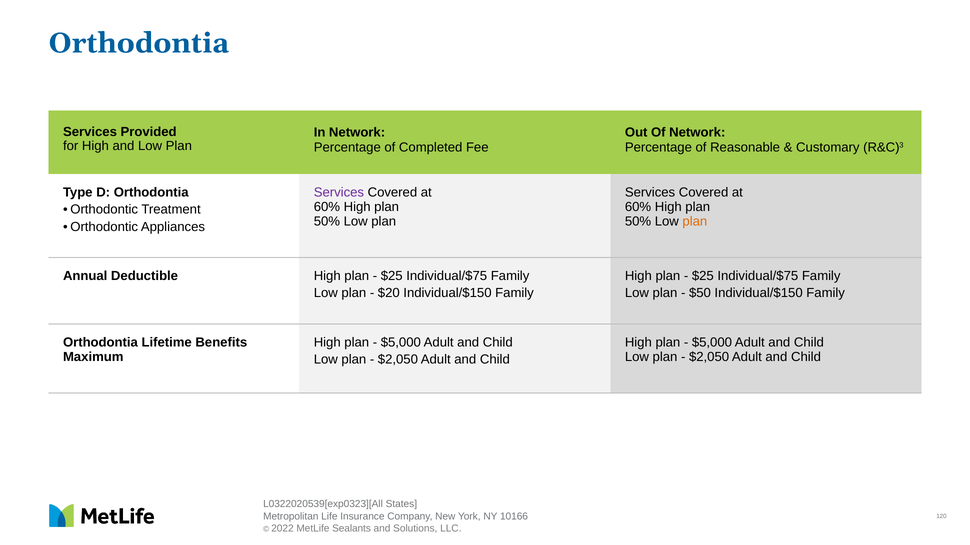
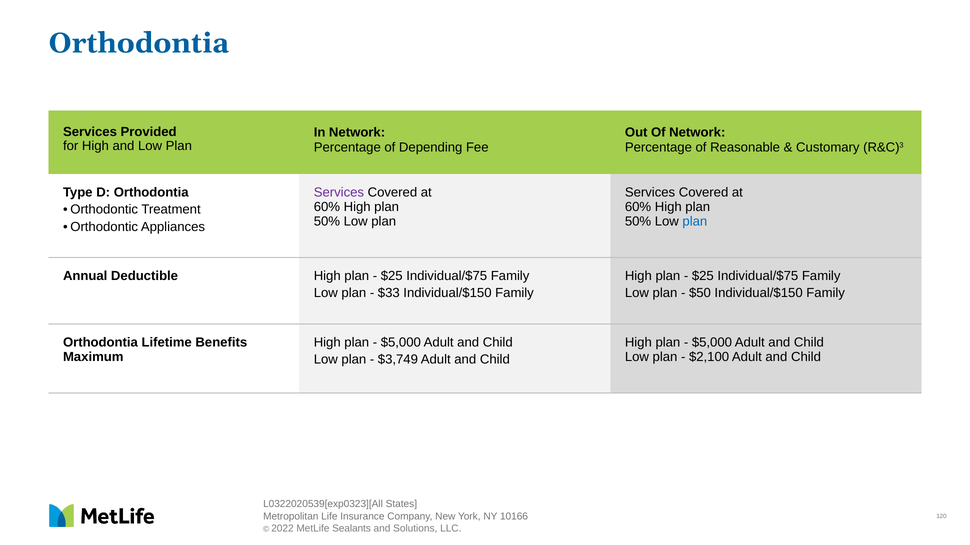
Completed: Completed -> Depending (431, 147)
plan colour: orange -> blue (695, 222)
$20: $20 -> $33 (389, 293)
$2,050: $2,050 -> $2,100 (709, 357)
$2,050: $2,050 -> $3,749 (398, 360)
